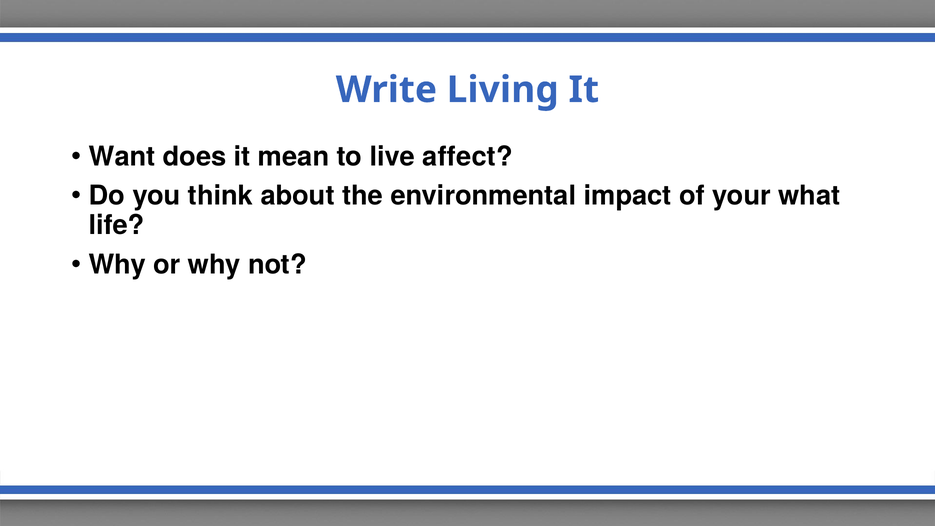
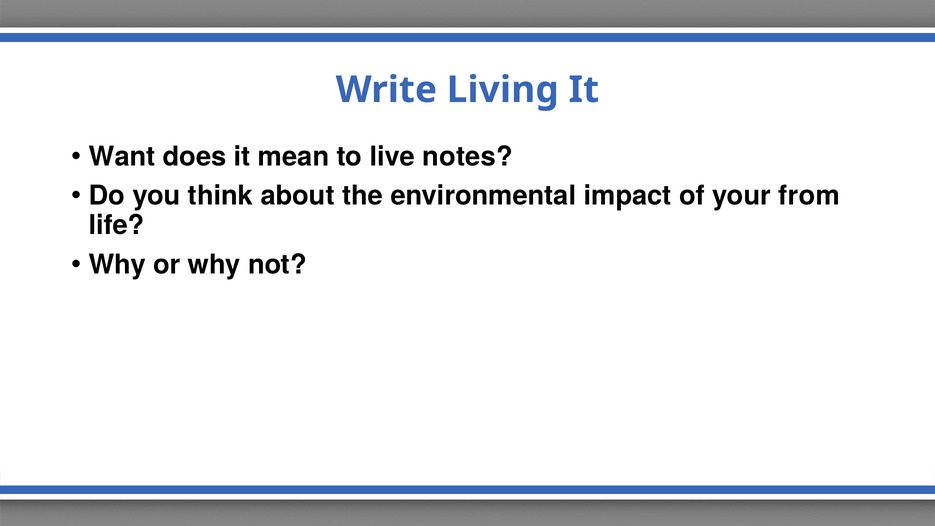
affect: affect -> notes (468, 157)
what: what -> from (809, 196)
